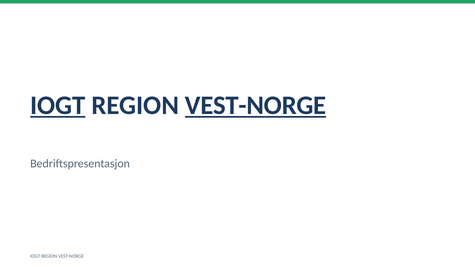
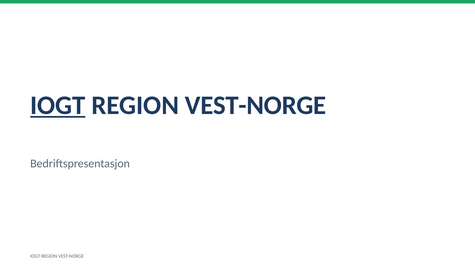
VEST-NORGE underline: present -> none (256, 105)
